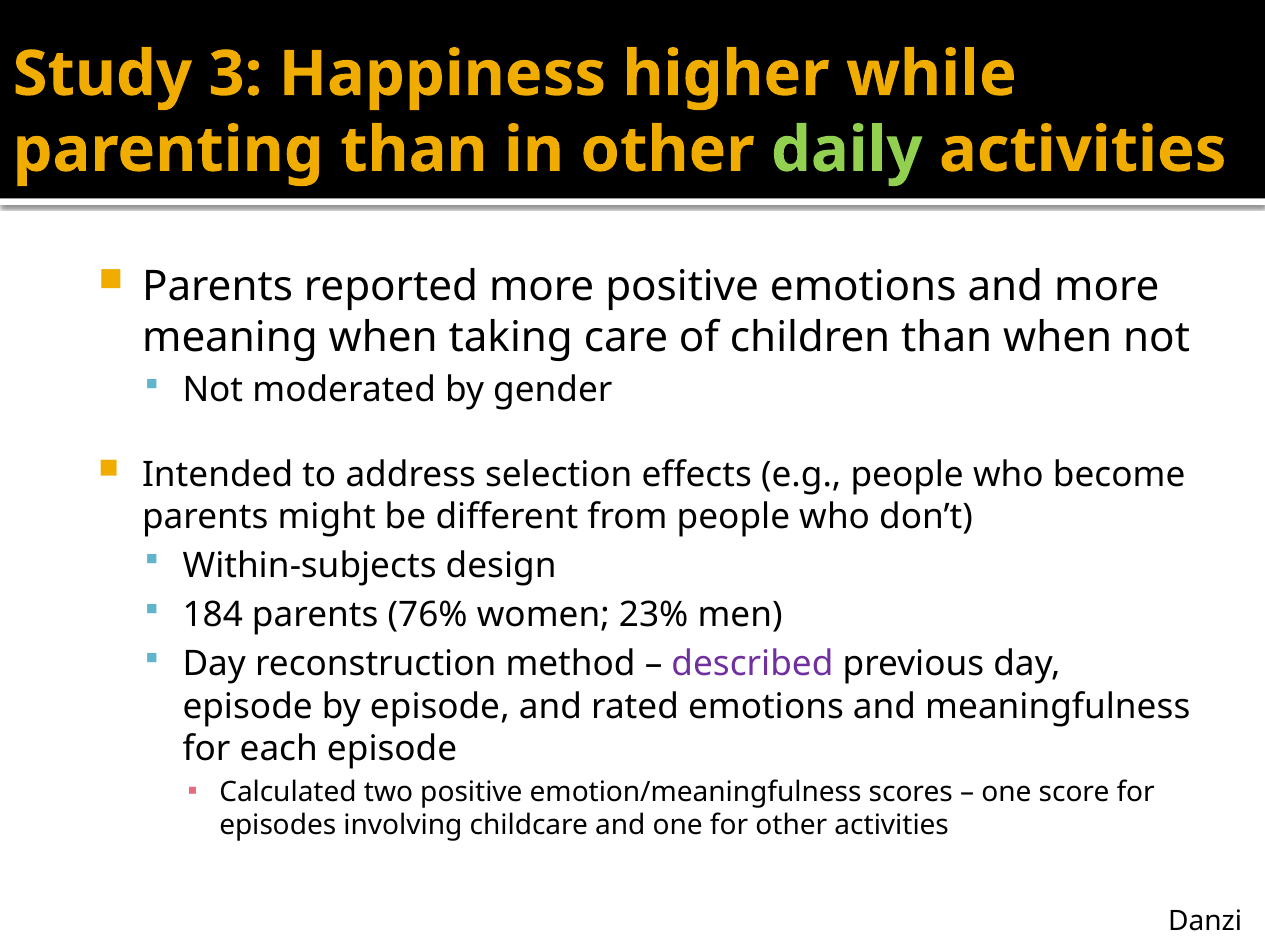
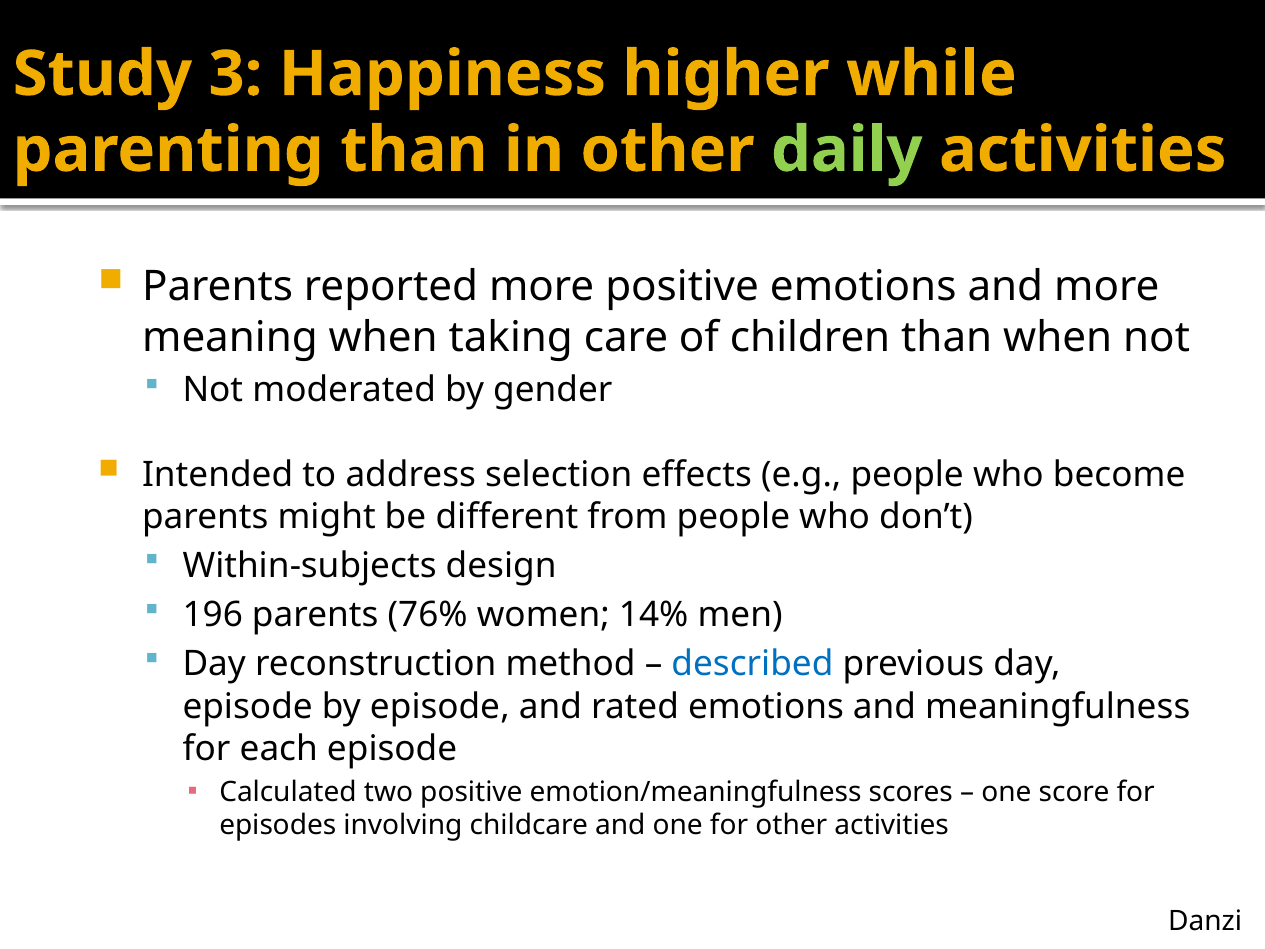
184: 184 -> 196 (213, 615)
23%: 23% -> 14% (654, 615)
described colour: purple -> blue (752, 664)
